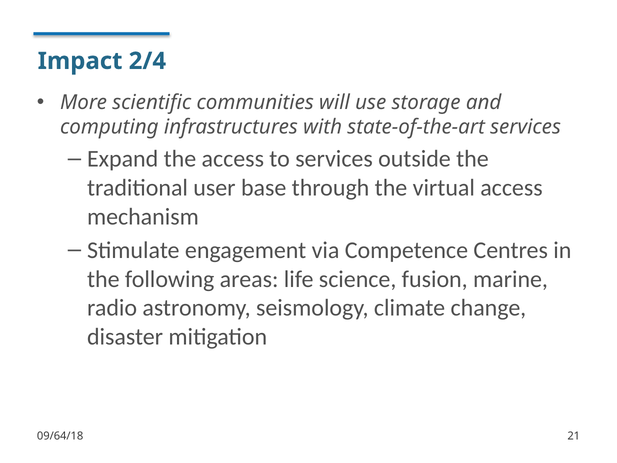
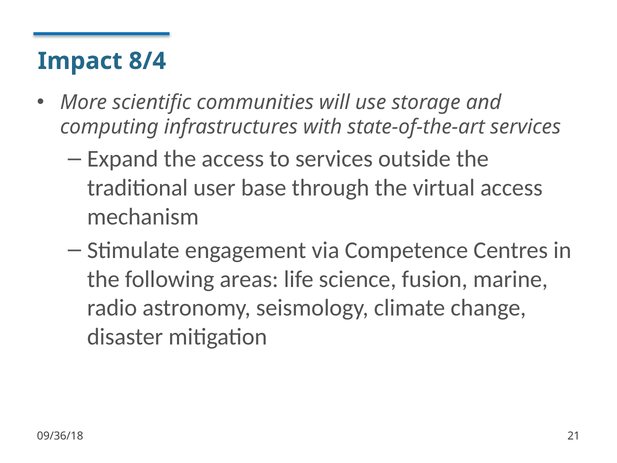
2/4: 2/4 -> 8/4 (147, 61)
09/64/18: 09/64/18 -> 09/36/18 (60, 436)
